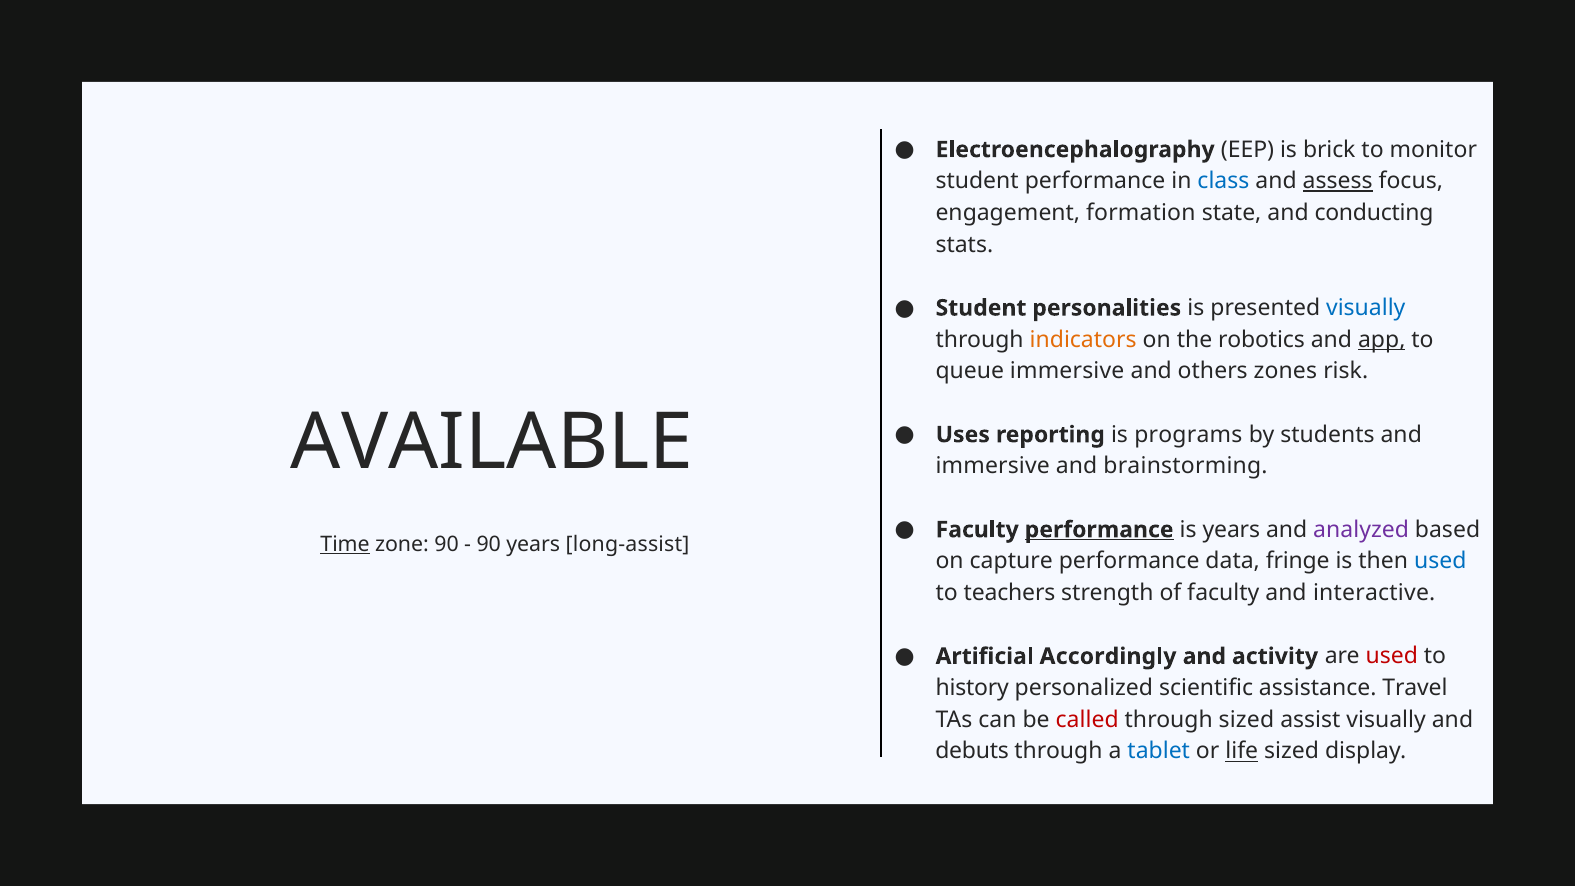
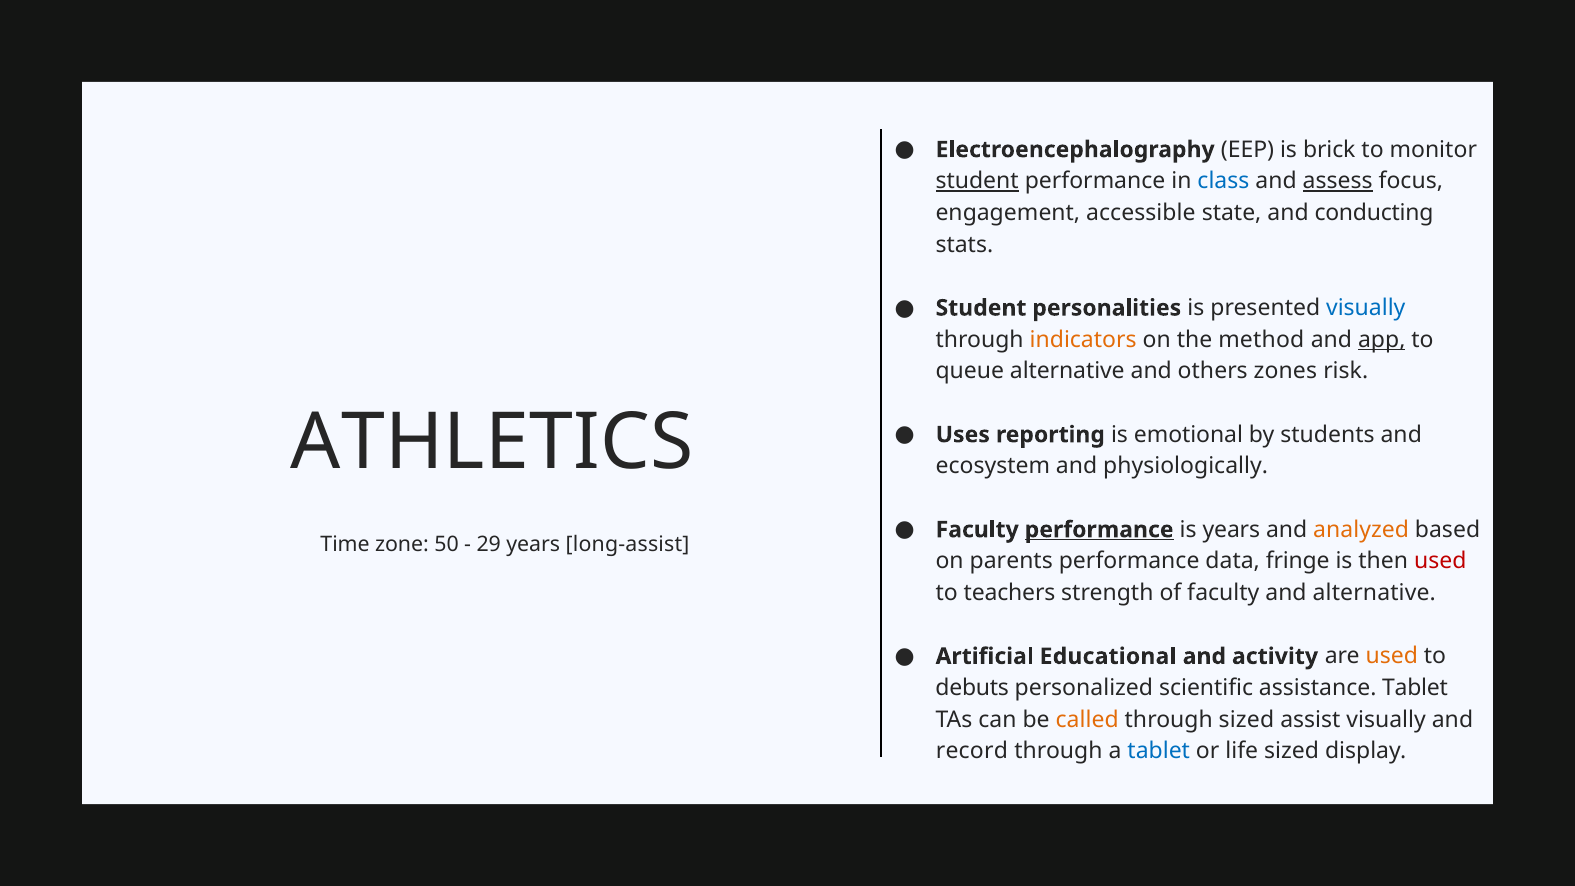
student underline: none -> present (977, 181)
formation: formation -> accessible (1141, 213)
robotics: robotics -> method (1261, 340)
queue immersive: immersive -> alternative (1067, 371)
AVAILABLE: AVAILABLE -> ATHLETICS (492, 442)
programs: programs -> emotional (1188, 435)
immersive: immersive -> ecosystem (993, 466)
brainstorming: brainstorming -> physiologically (1186, 466)
analyzed colour: purple -> orange (1361, 530)
Time underline: present -> none (345, 544)
zone 90: 90 -> 50 (447, 544)
90: 90 -> 29 (489, 544)
capture: capture -> parents (1011, 561)
used colour: blue -> red (1440, 561)
and interactive: interactive -> alternative (1374, 593)
Accordingly: Accordingly -> Educational (1108, 656)
used colour: red -> orange (1392, 656)
history: history -> debuts (972, 688)
assistance Travel: Travel -> Tablet (1415, 688)
called colour: red -> orange (1087, 720)
debuts: debuts -> record (972, 751)
life underline: present -> none (1242, 751)
